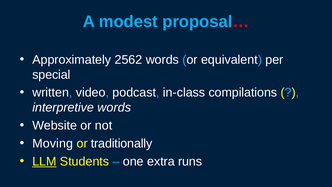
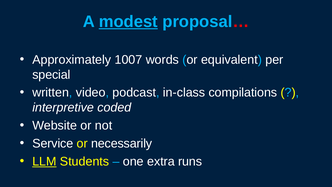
modest underline: none -> present (128, 22)
2562: 2562 -> 1007 (128, 60)
interpretive words: words -> coded (114, 107)
Moving: Moving -> Service (53, 143)
traditionally: traditionally -> necessarily (122, 143)
